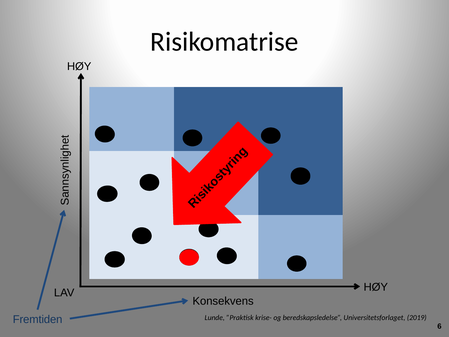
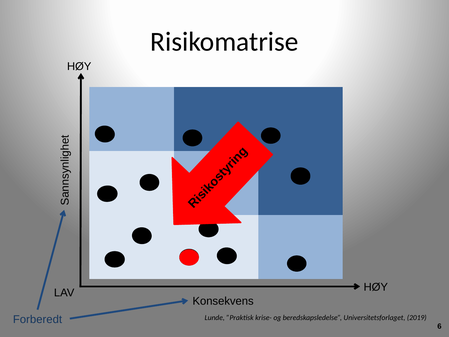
Fremtiden: Fremtiden -> Forberedt (38, 319)
